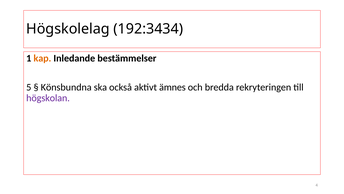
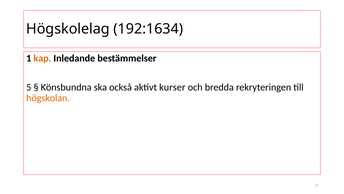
192:3434: 192:3434 -> 192:1634 (148, 29)
ämnes: ämnes -> kurser (172, 87)
högskolan colour: purple -> orange (48, 98)
